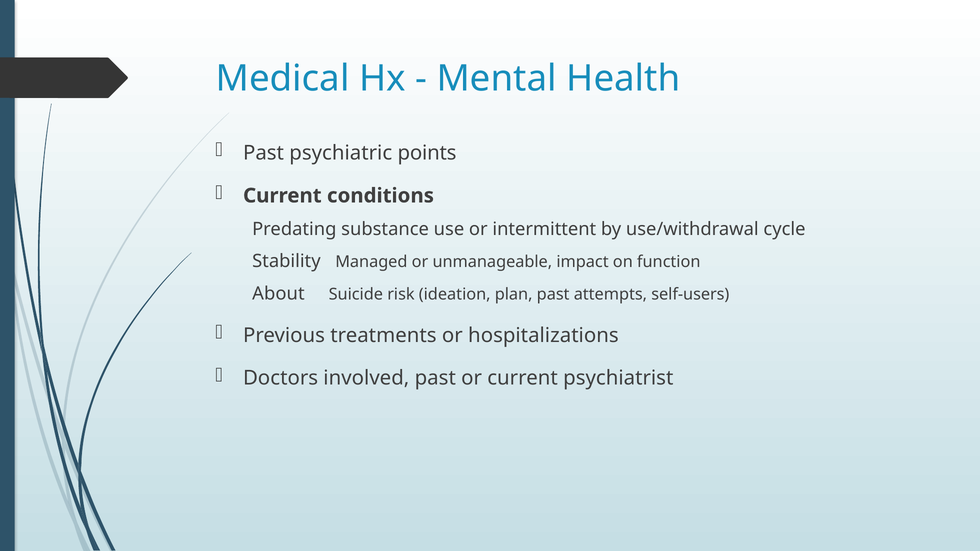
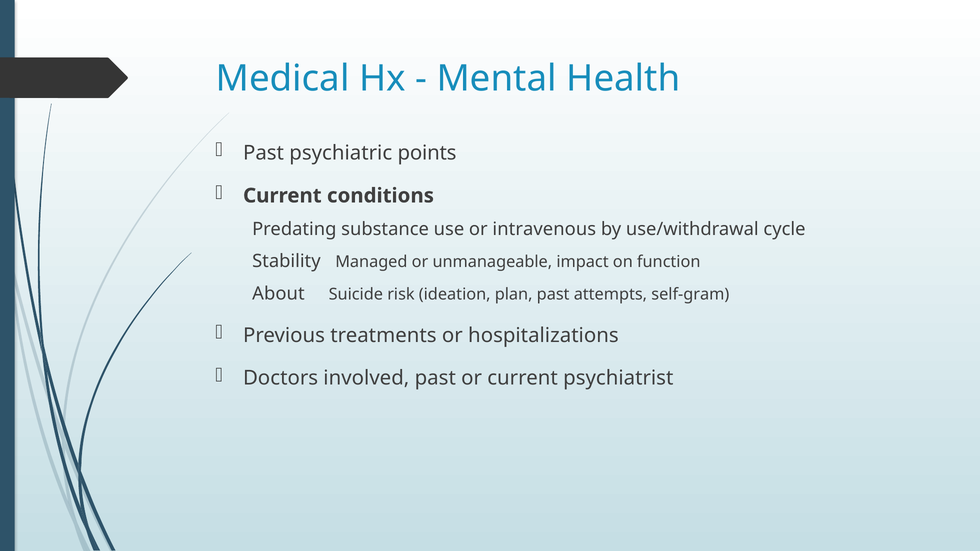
intermittent: intermittent -> intravenous (544, 229)
self-users: self-users -> self-gram (690, 294)
